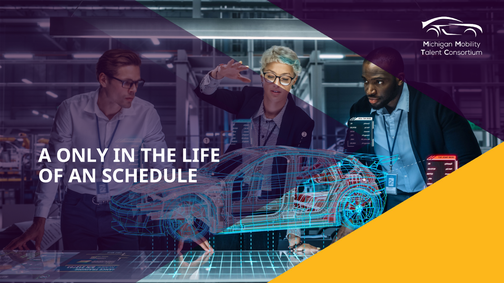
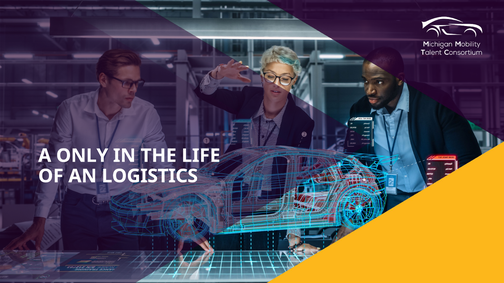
SCHEDULE: SCHEDULE -> LOGISTICS (150, 176)
